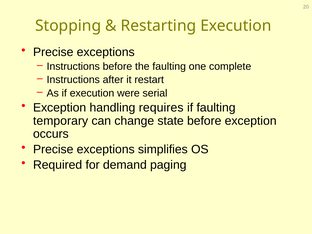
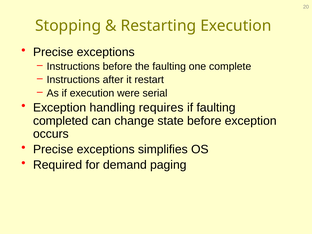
temporary: temporary -> completed (61, 121)
